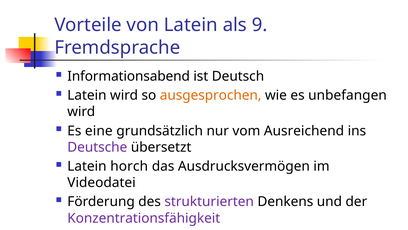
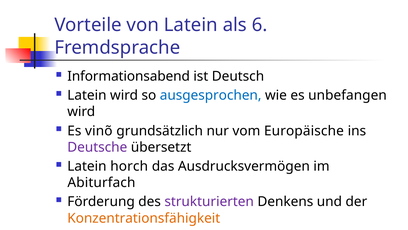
9: 9 -> 6 (260, 25)
ausgesprochen colour: orange -> blue (211, 95)
eine: eine -> vinõ (99, 131)
Ausreichend: Ausreichend -> Europäische (304, 131)
Videodatei: Videodatei -> Abiturfach (101, 182)
Konzentrationsfähigkeit colour: purple -> orange (144, 218)
